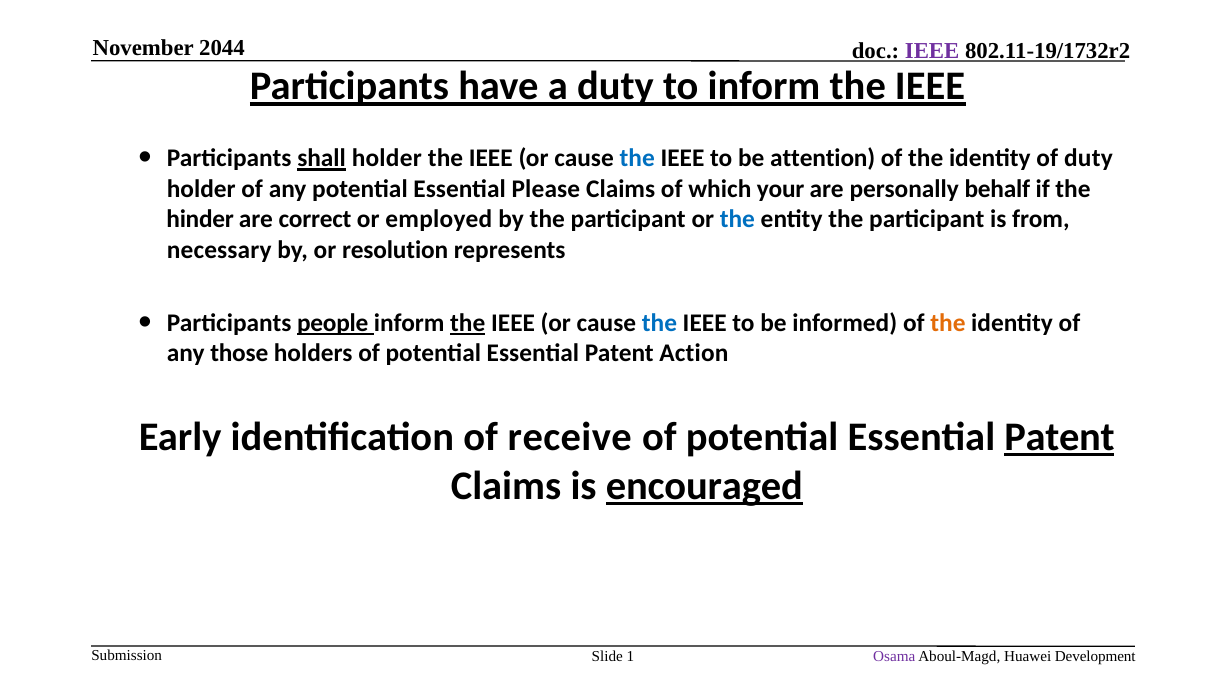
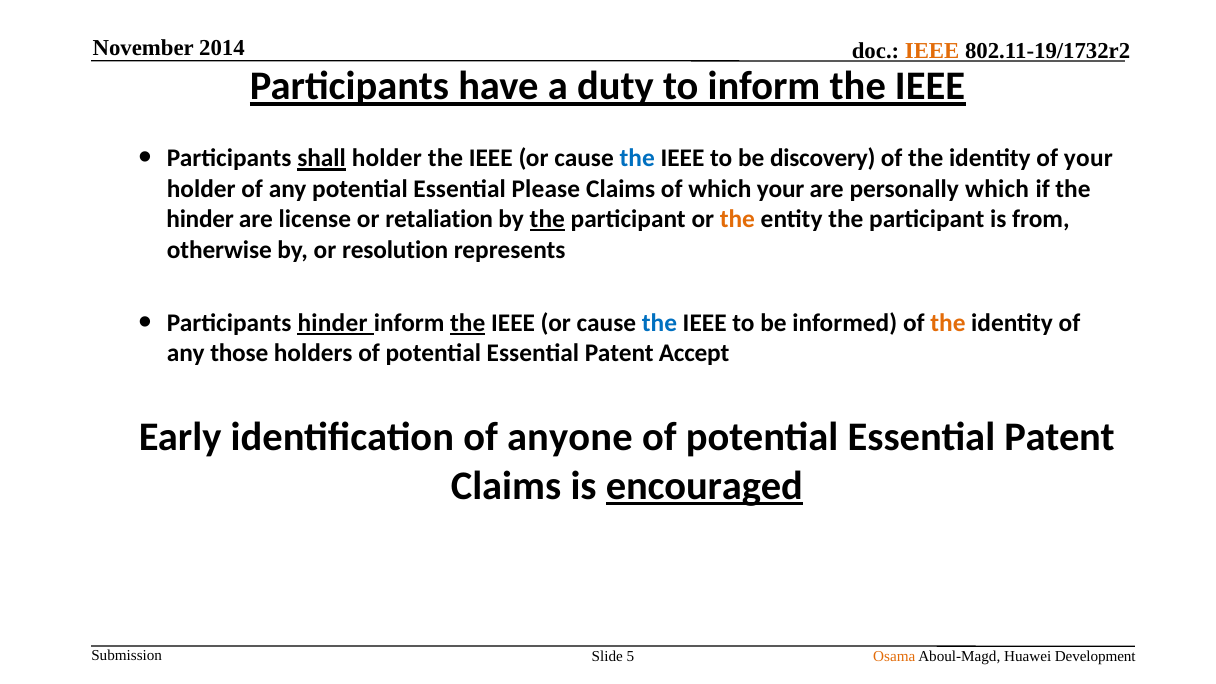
2044: 2044 -> 2014 (222, 48)
IEEE colour: purple -> orange (932, 51)
attention: attention -> discovery (823, 159)
of duty: duty -> your (1088, 159)
personally behalf: behalf -> which (997, 189)
correct: correct -> license (315, 219)
employed: employed -> retaliation (439, 219)
the underline: none -> present (547, 219)
the colour: blue -> orange (737, 219)
necessary: necessary -> otherwise (219, 250)
Participants people: people -> hinder (333, 323)
Action: Action -> Accept (694, 354)
receive: receive -> anyone (570, 437)
Patent underline: present -> none (1059, 437)
1: 1 -> 5 (630, 656)
Osama colour: purple -> orange (894, 656)
